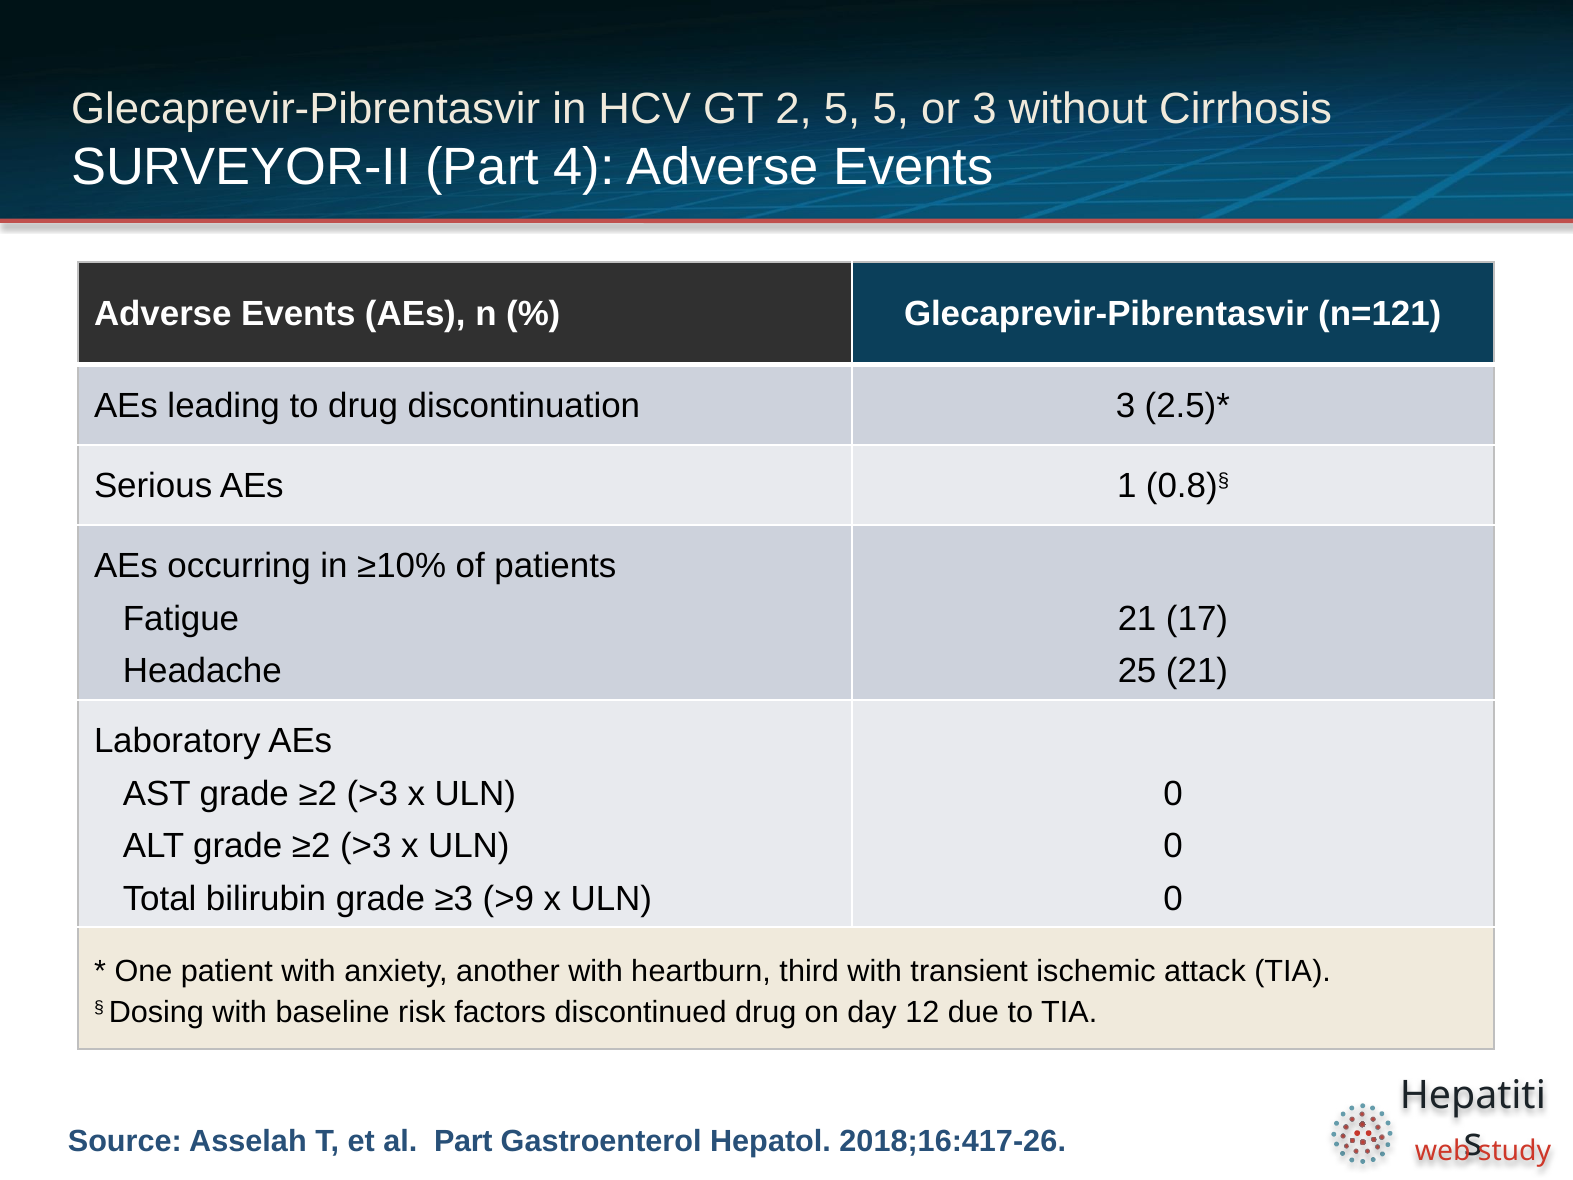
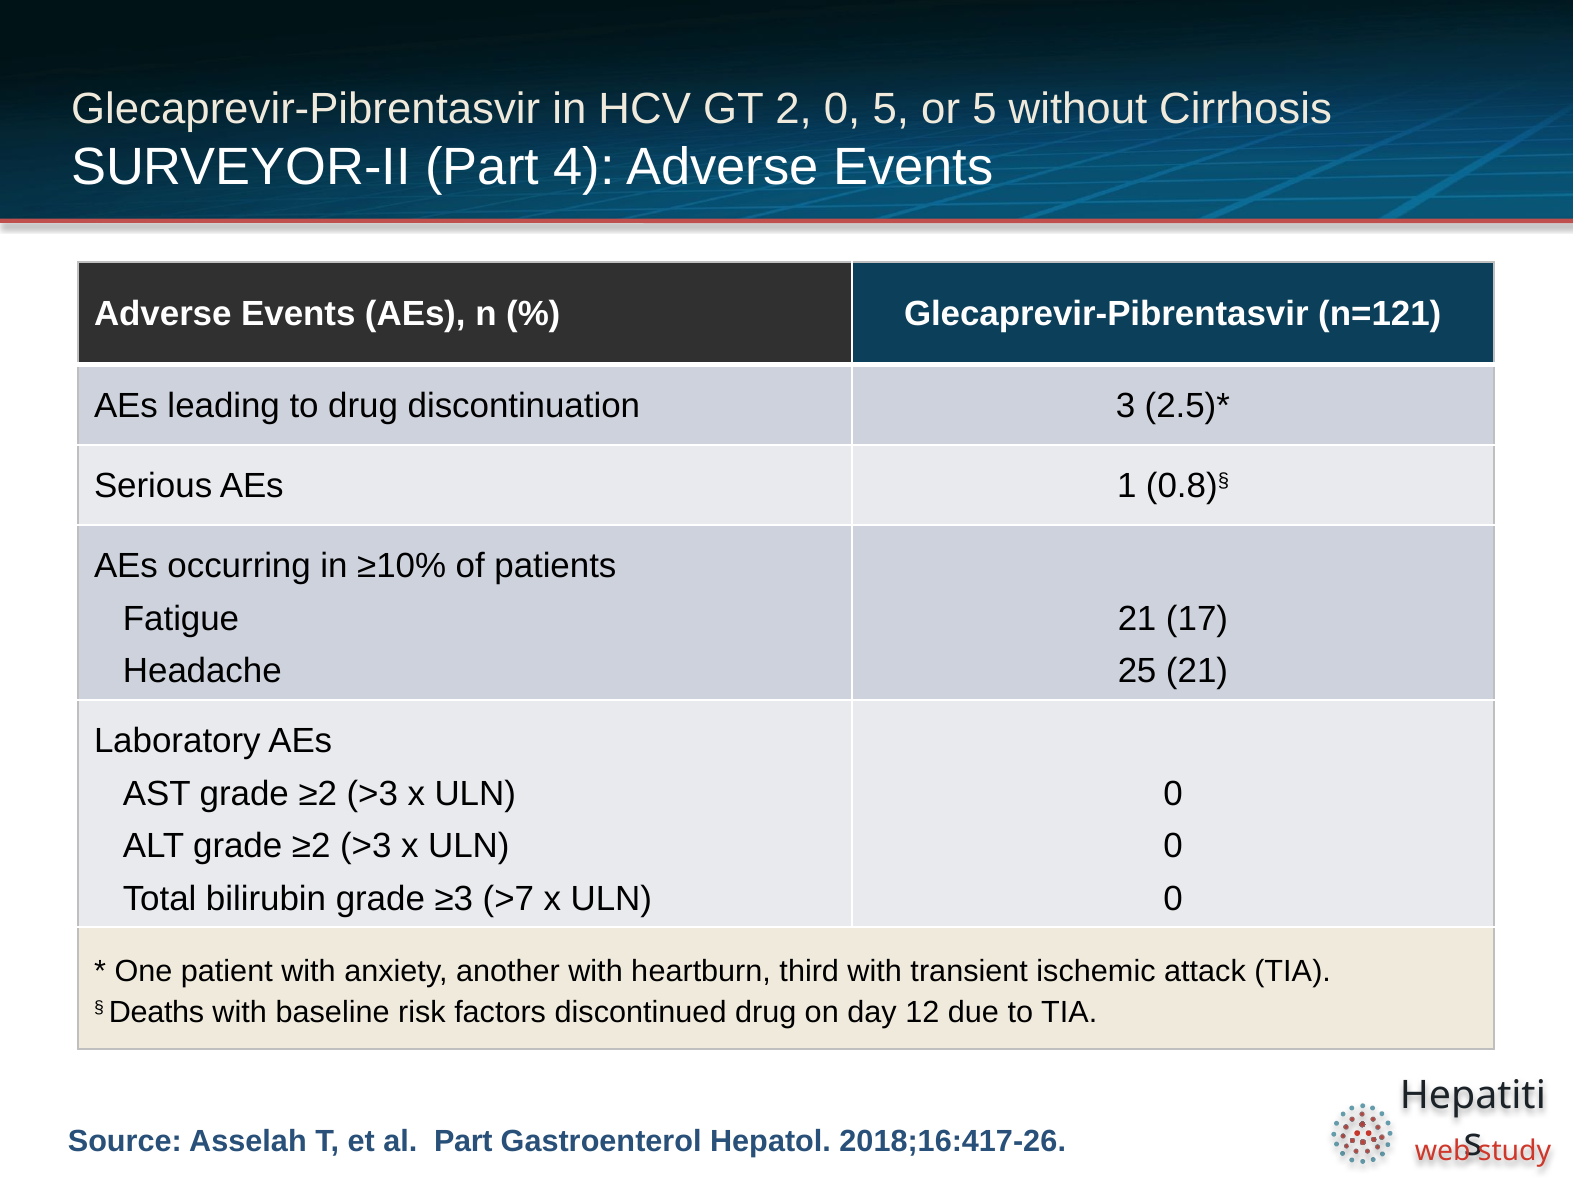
2 5: 5 -> 0 (842, 109)
or 3: 3 -> 5 (984, 109)
>9: >9 -> >7 (508, 899)
Dosing: Dosing -> Deaths (157, 1012)
